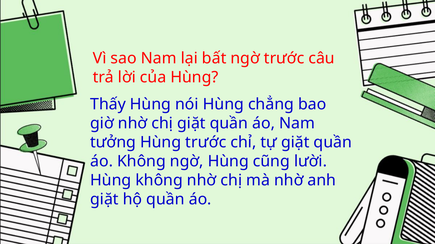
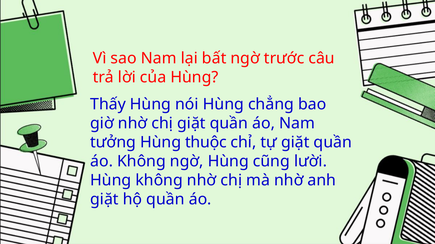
Hùng trước: trước -> thuộc (206, 143)
